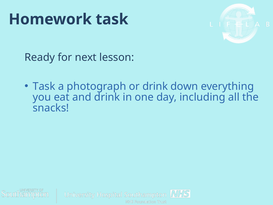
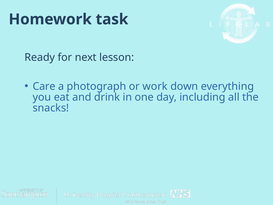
Task: Task -> Care (44, 86)
or drink: drink -> work (155, 86)
